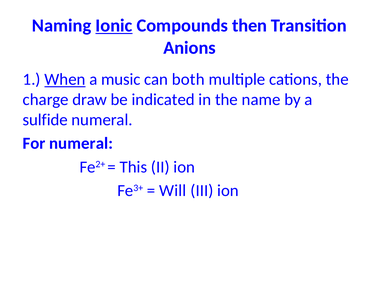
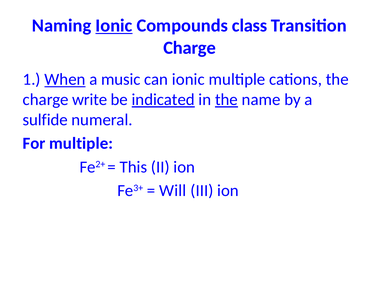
then: then -> class (250, 26)
Anions: Anions -> Charge (190, 48)
can both: both -> ionic (188, 80)
draw: draw -> write (90, 100)
indicated underline: none -> present (163, 100)
the underline: none -> present (226, 100)
For numeral: numeral -> multiple (81, 144)
